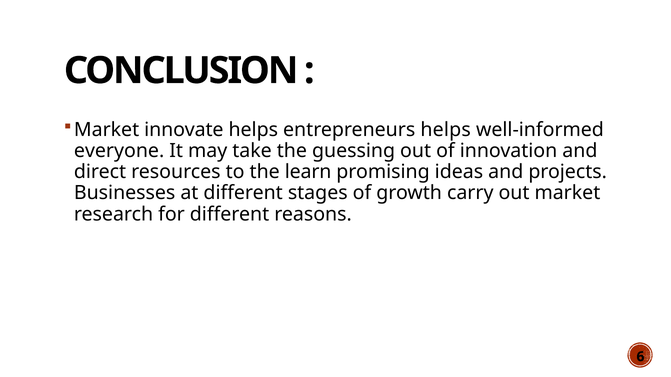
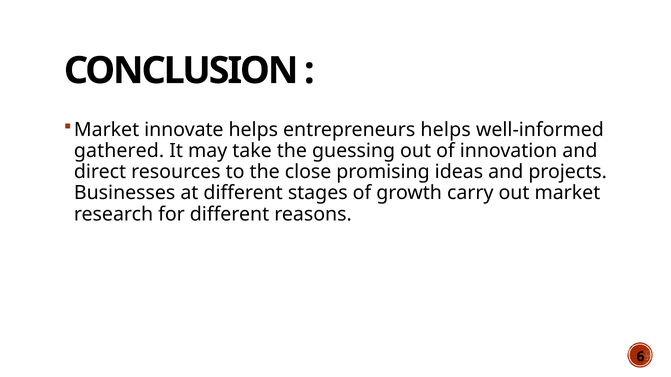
everyone: everyone -> gathered (119, 151)
learn: learn -> close (308, 172)
